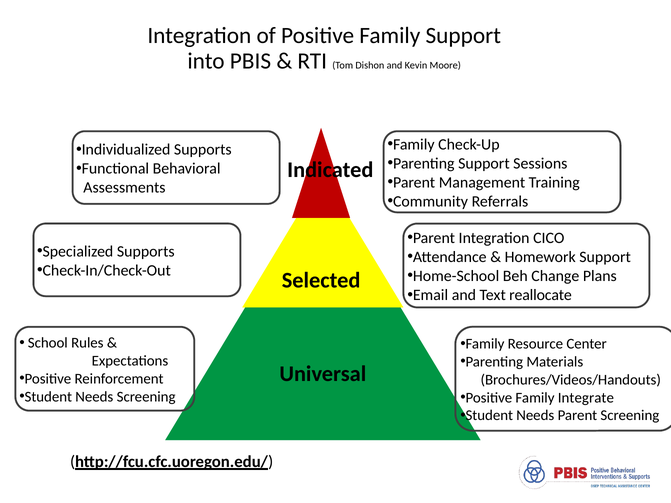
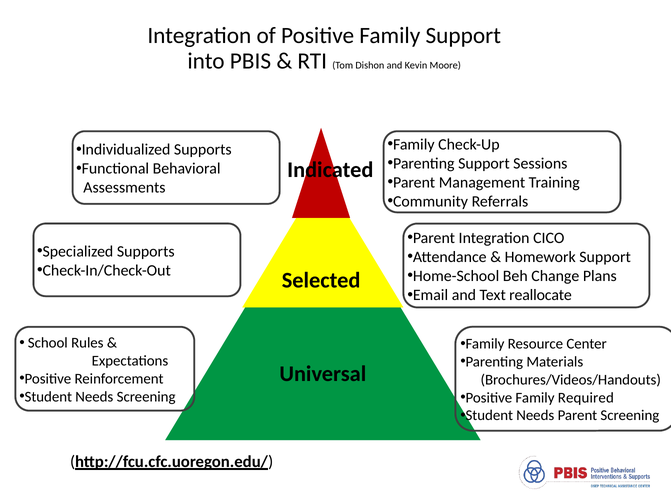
Integrate: Integrate -> Required (586, 398)
